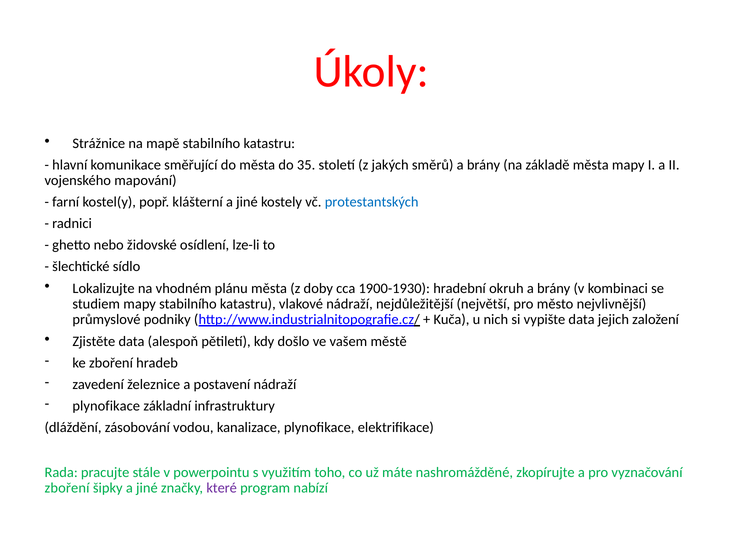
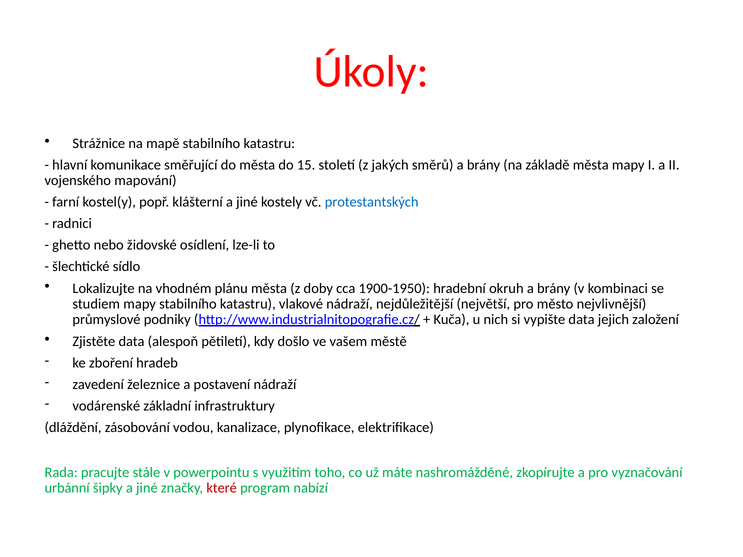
35: 35 -> 15 (306, 165)
1900-1930: 1900-1930 -> 1900-1950 (394, 288)
plynofikace: plynofikace -> vodárenské (106, 406)
zboření: zboření -> urbánní (67, 488)
které colour: purple -> red (222, 488)
